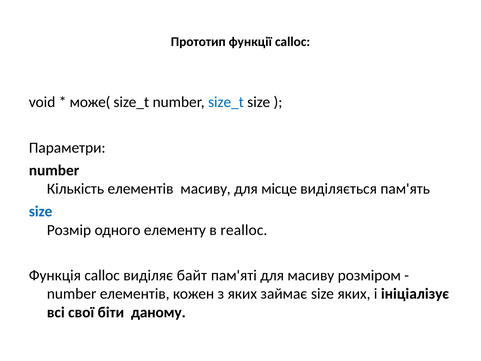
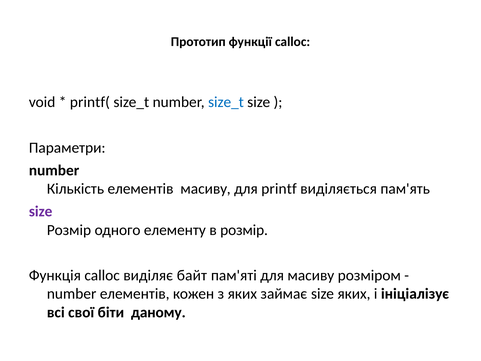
може(: може( -> printf( (90, 102)
місце: місце -> printf (279, 189)
size colour: blue -> purple (41, 211)
в realloc: realloc -> розмір (244, 230)
